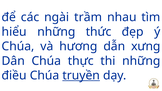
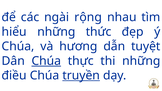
trầm: trầm -> rộng (88, 17)
xưng: xưng -> tuyệt (146, 46)
Chúa underline: none -> present (46, 61)
